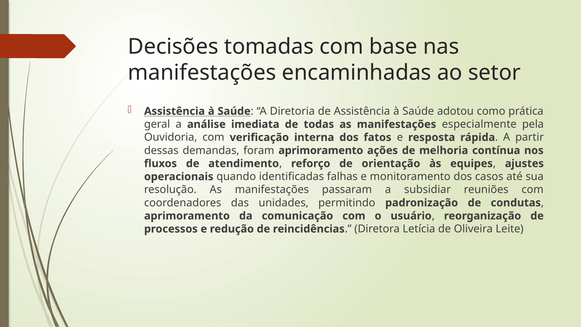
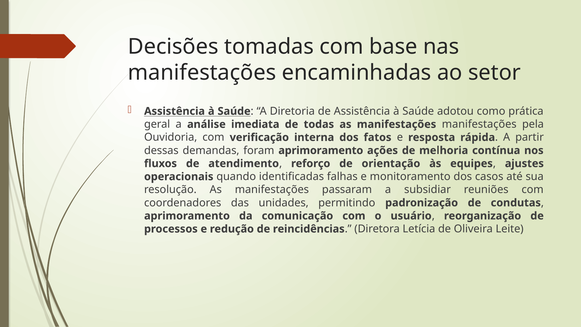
manifestações especialmente: especialmente -> manifestações (479, 124)
